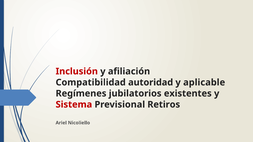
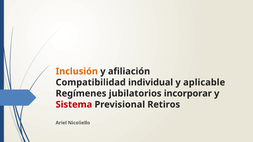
Inclusión colour: red -> orange (77, 72)
autoridad: autoridad -> individual (151, 83)
existentes: existentes -> incorporar (188, 94)
